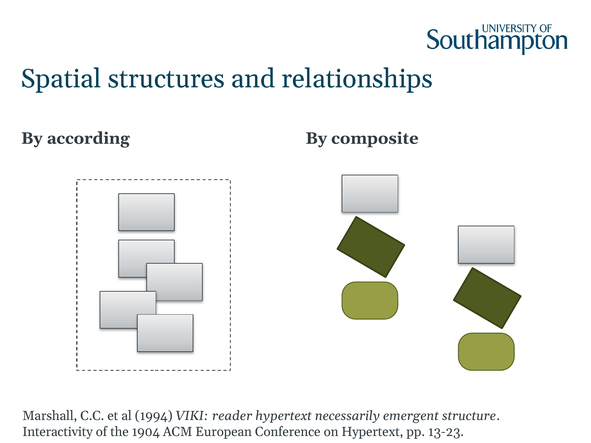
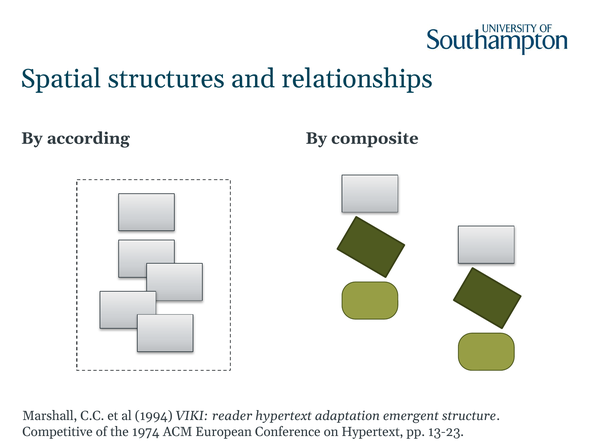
necessarily: necessarily -> adaptation (347, 416)
Interactivity: Interactivity -> Competitive (57, 432)
1904: 1904 -> 1974 (146, 432)
